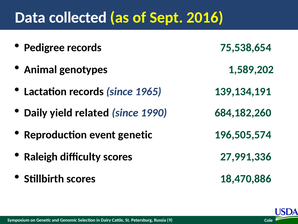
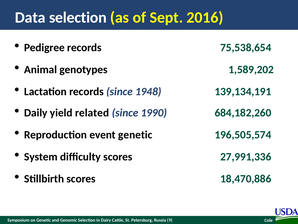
Data collected: collected -> selection (78, 17)
1965: 1965 -> 1948 (148, 91)
Raleigh: Raleigh -> System (41, 156)
